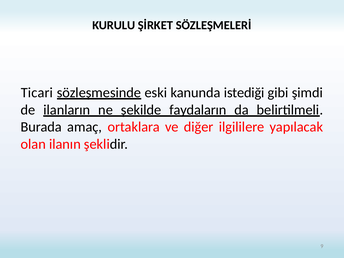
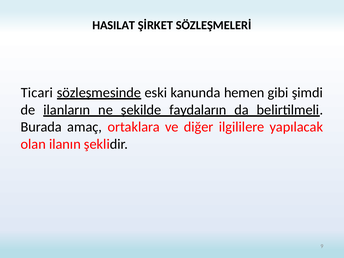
KURULU: KURULU -> HASILAT (114, 25)
istediği: istediği -> hemen (244, 93)
